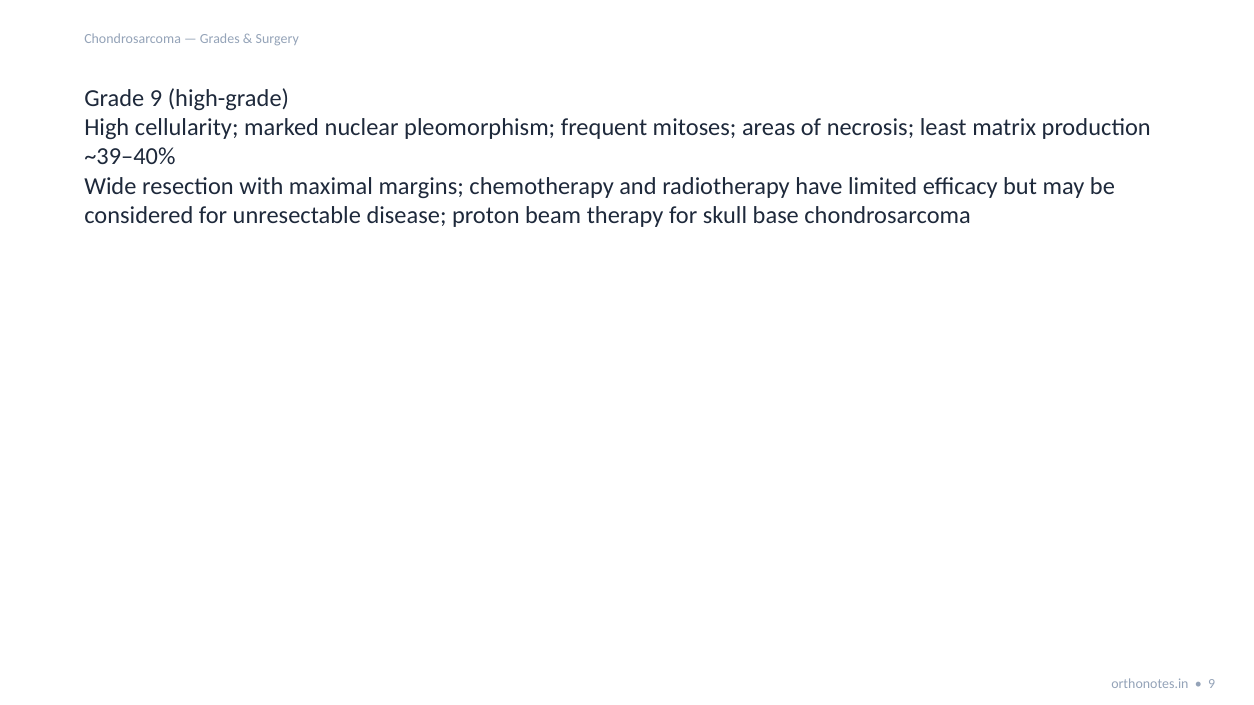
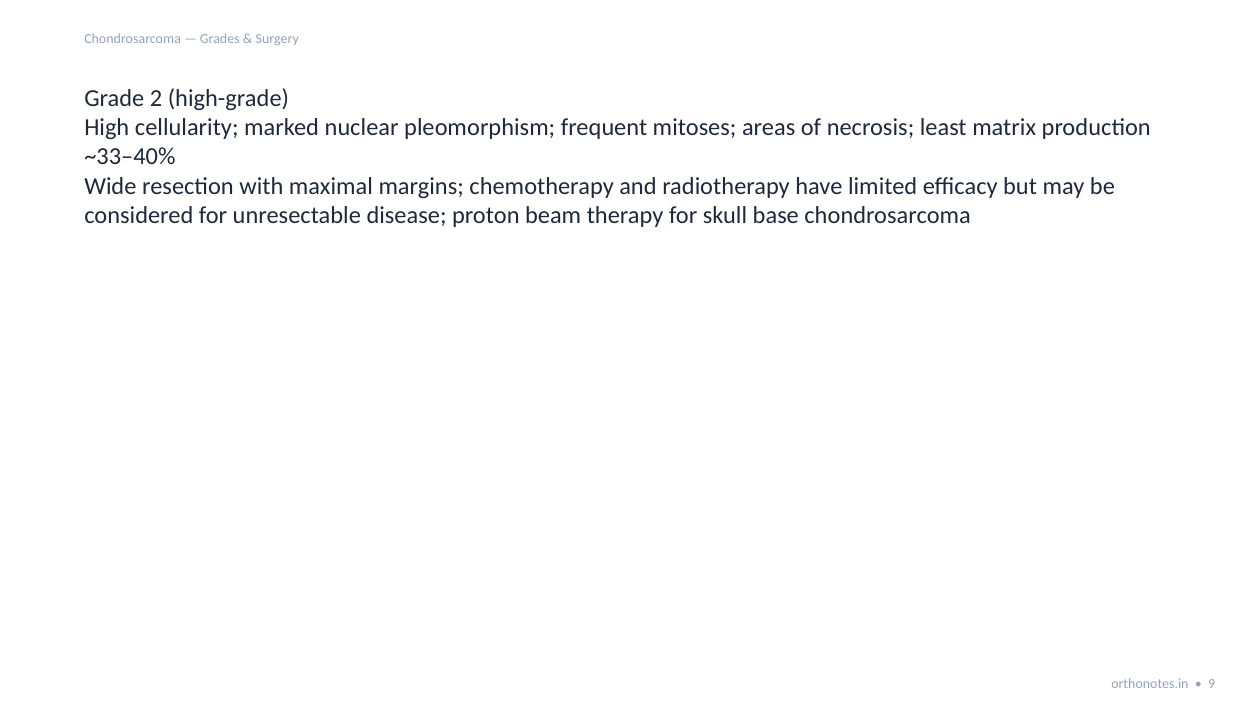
Grade 9: 9 -> 2 (156, 98)
~39–40%: ~39–40% -> ~33–40% (130, 157)
